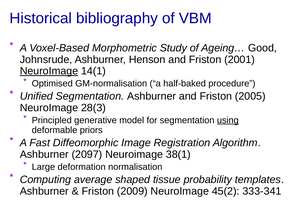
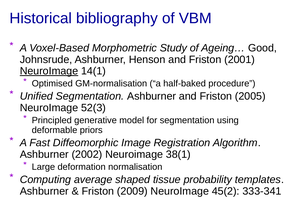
28(3: 28(3 -> 52(3 (93, 108)
using underline: present -> none (228, 120)
2097: 2097 -> 2002 (87, 154)
